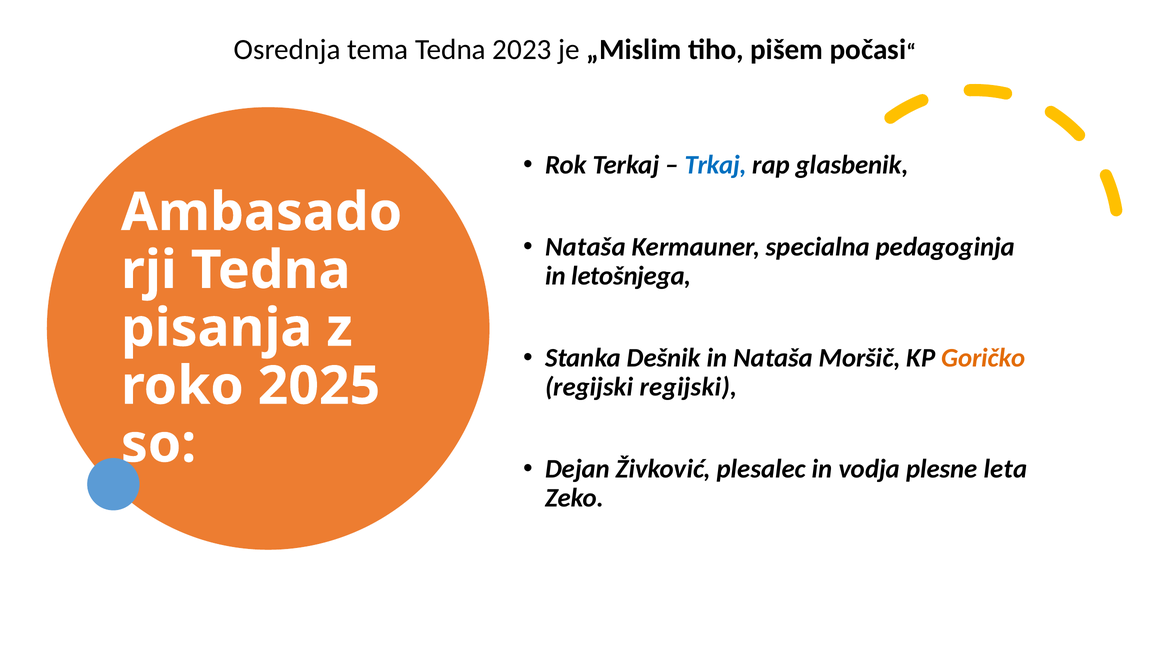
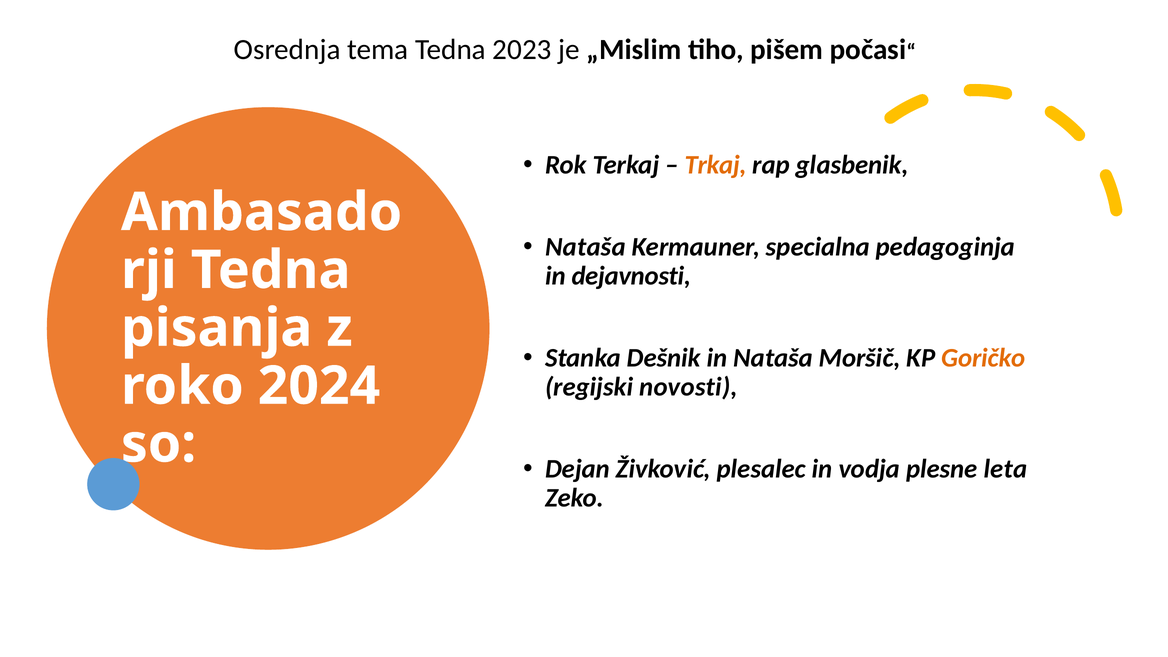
Trkaj colour: blue -> orange (716, 165)
letošnjega: letošnjega -> dejavnosti (631, 276)
regijski regijski: regijski -> novosti (688, 387)
2025: 2025 -> 2024 (319, 386)
